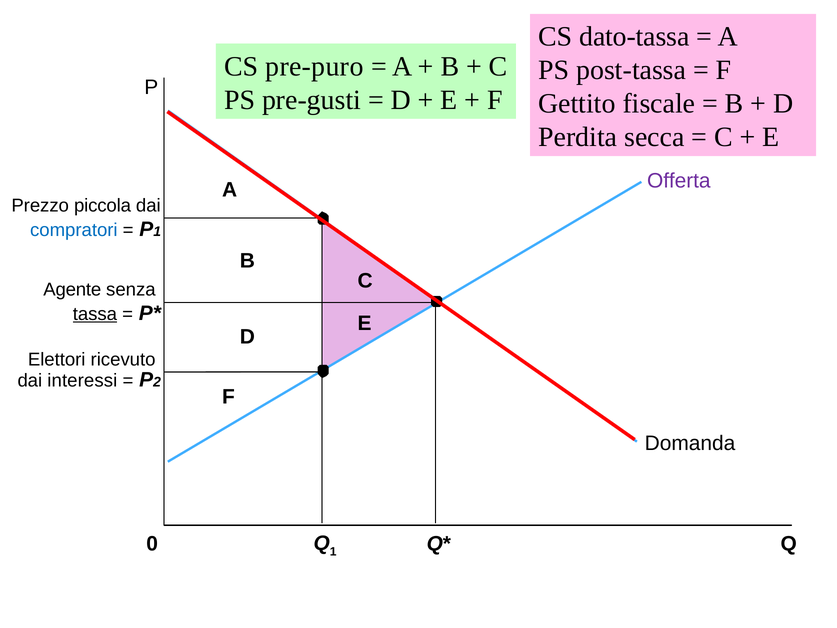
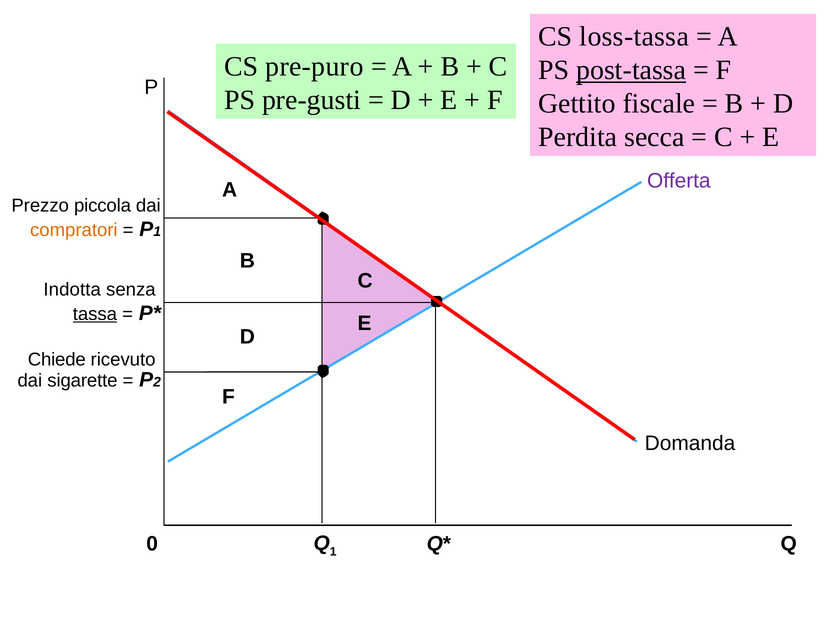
dato-tassa: dato-tassa -> loss-tassa (634, 37)
post-tassa underline: none -> present (631, 70)
compratori colour: blue -> orange (74, 230)
Agente: Agente -> Indotta (72, 289)
Elettori: Elettori -> Chiede (57, 360)
interessi: interessi -> sigarette (82, 381)
